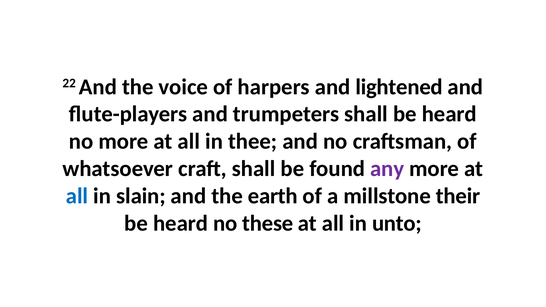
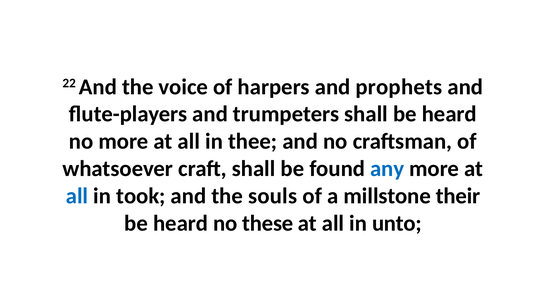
lightened: lightened -> prophets (399, 87)
any colour: purple -> blue (387, 169)
slain: slain -> took (141, 196)
earth: earth -> souls (273, 196)
